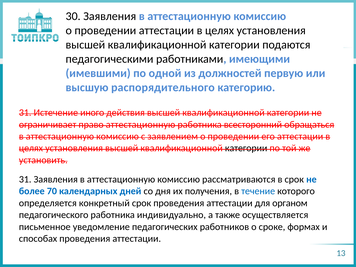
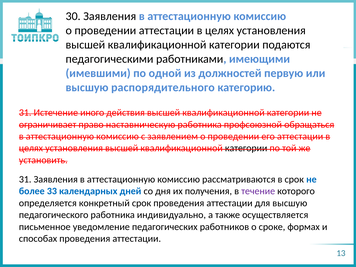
право аттестационную: аттестационную -> наставническую (141, 124)
всесторонний: всесторонний -> профсоюзной (253, 124)
70: 70 -> 33 (52, 191)
течение colour: blue -> purple (258, 191)
для органом: органом -> высшую (290, 203)
